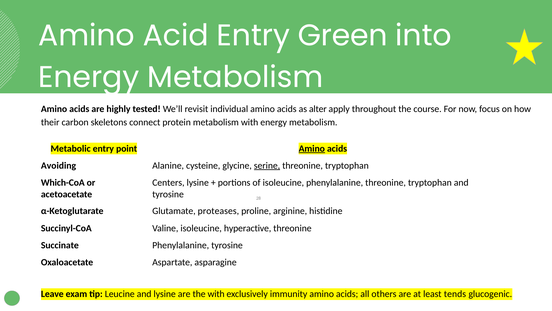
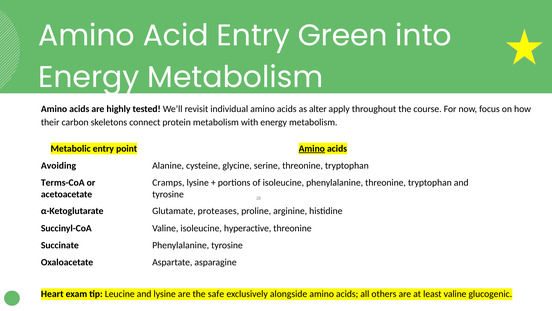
serine underline: present -> none (267, 165)
Which-CoA: Which-CoA -> Terms-CoA (63, 182)
Centers: Centers -> Cramps (168, 182)
Leave: Leave -> Heart (52, 294)
the with: with -> safe (216, 294)
immunity: immunity -> alongside (289, 294)
least tends: tends -> valine (455, 294)
